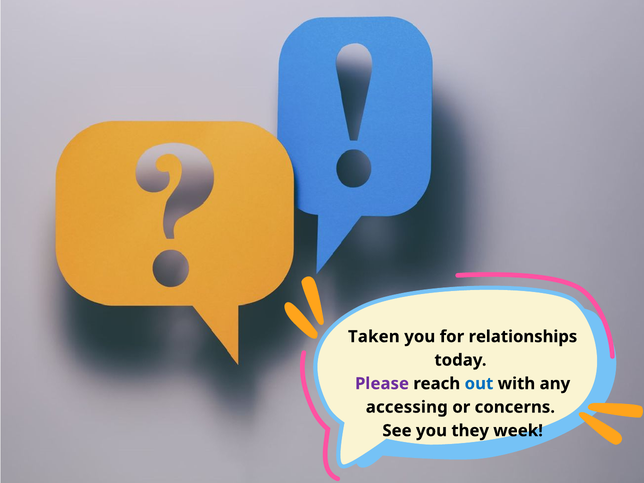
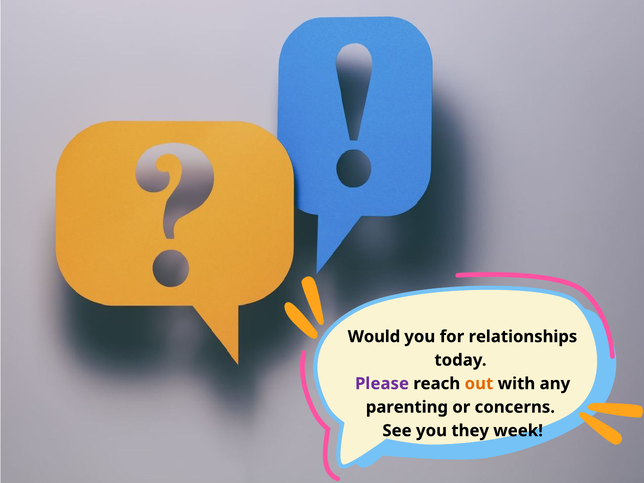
Taken: Taken -> Would (374, 337)
out colour: blue -> orange (479, 384)
accessing: accessing -> parenting (407, 407)
